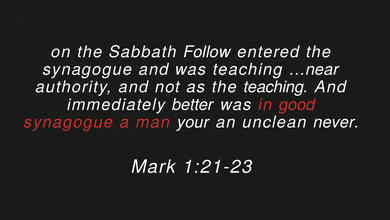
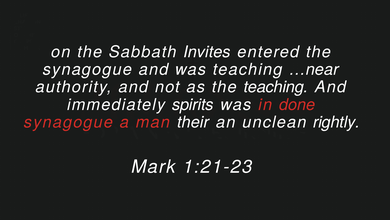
Follow: Follow -> Invites (207, 52)
better: better -> spirits (193, 104)
good: good -> done (297, 104)
your: your -> their (193, 122)
never: never -> rightly (336, 122)
